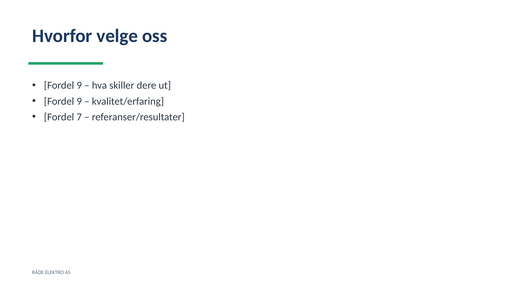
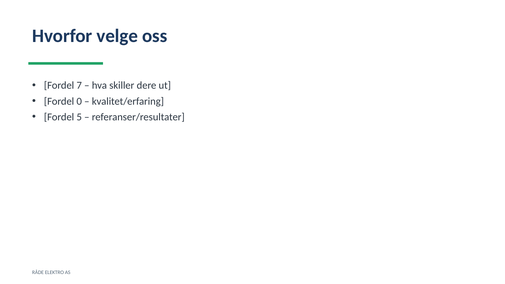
9: 9 -> 7 (79, 86)
9: 9 -> 0 (79, 101)
7: 7 -> 5 (79, 117)
